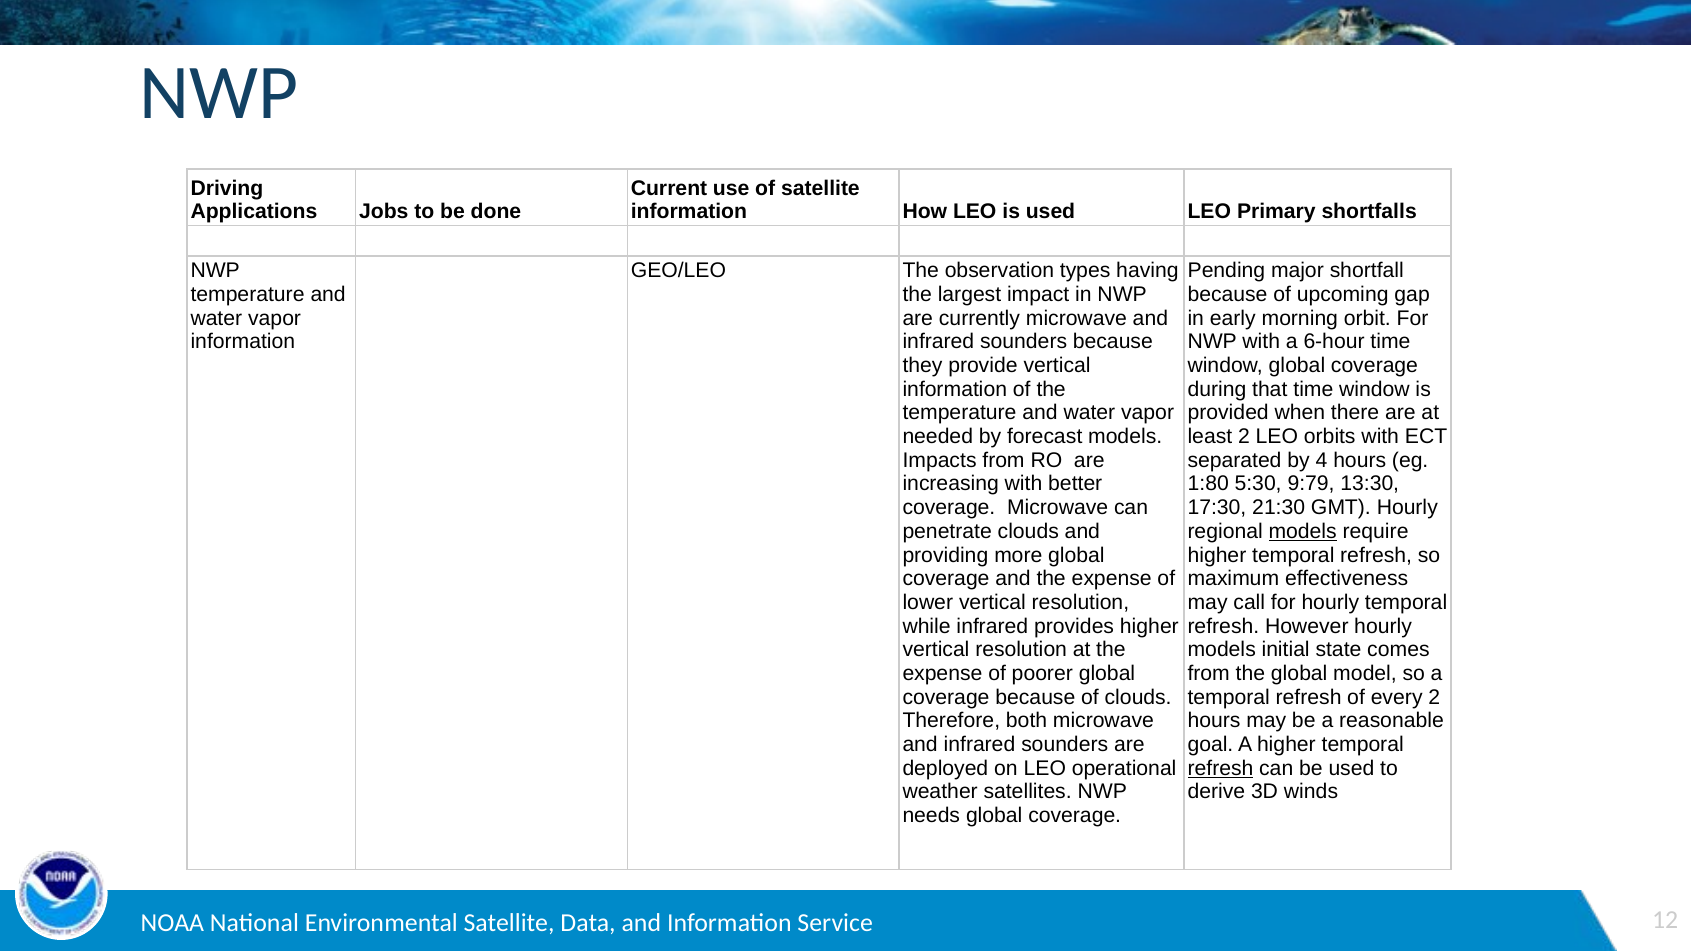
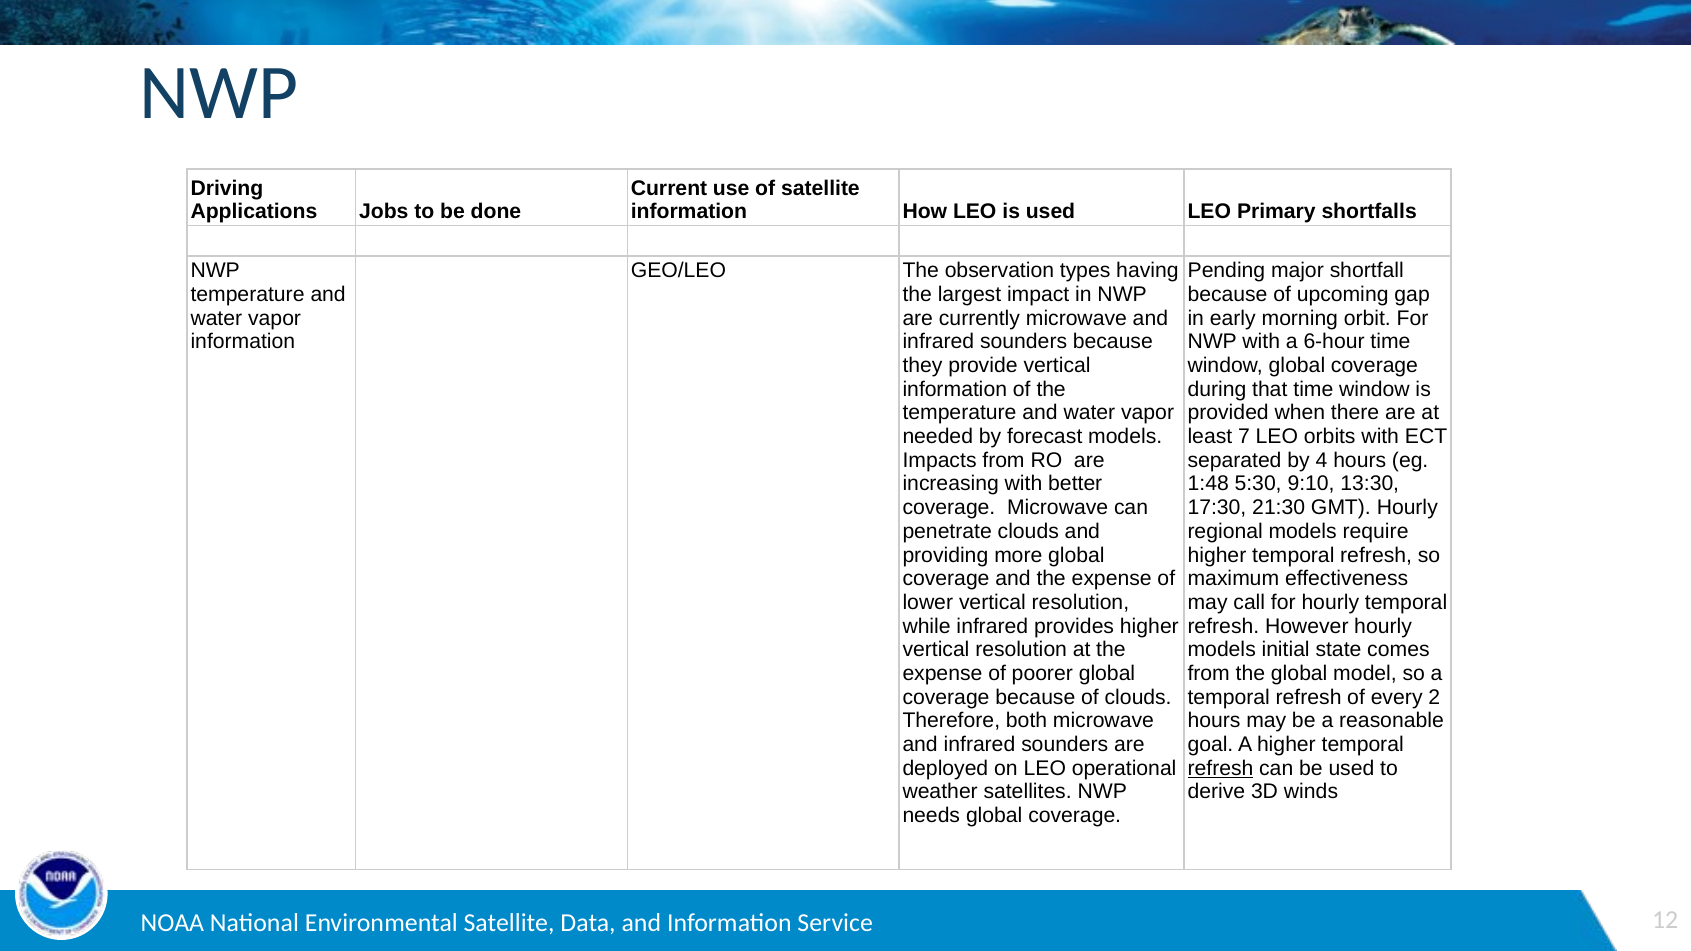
least 2: 2 -> 7 (1244, 437)
1:80: 1:80 -> 1:48 (1208, 484)
9:79: 9:79 -> 9:10 (1311, 484)
models underline: present -> none (1303, 531)
